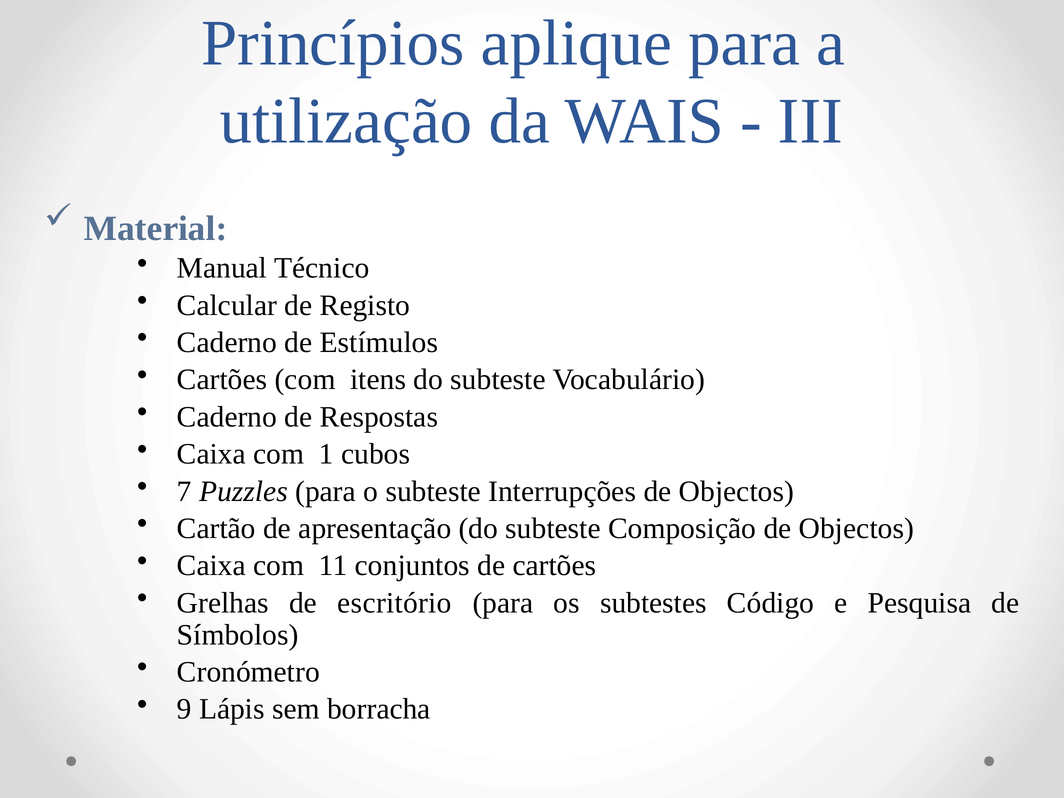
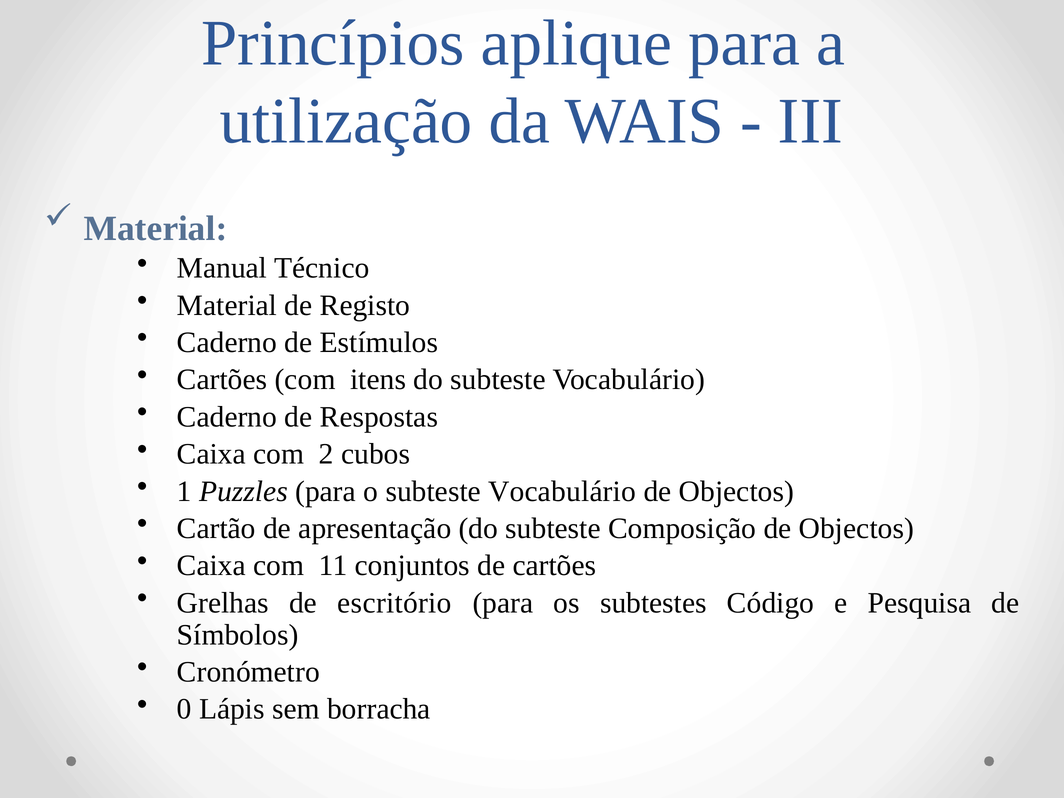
Calcular: Calcular -> Material (227, 305)
1: 1 -> 2 (326, 454)
7: 7 -> 1 (184, 491)
o subteste Interrupções: Interrupções -> Vocabulário (562, 491)
9: 9 -> 0 (184, 709)
